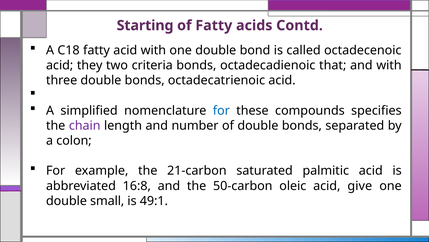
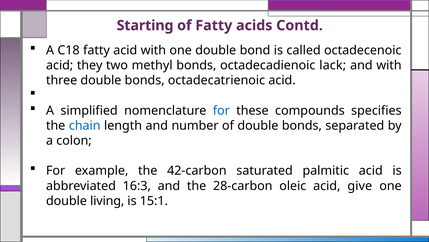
criteria: criteria -> methyl (152, 65)
that: that -> lack (333, 65)
chain colour: purple -> blue (85, 125)
21-carbon: 21-carbon -> 42-carbon (197, 170)
16:8: 16:8 -> 16:3 (137, 185)
50-carbon: 50-carbon -> 28-carbon (243, 185)
small: small -> living (107, 200)
49:1: 49:1 -> 15:1 (154, 200)
